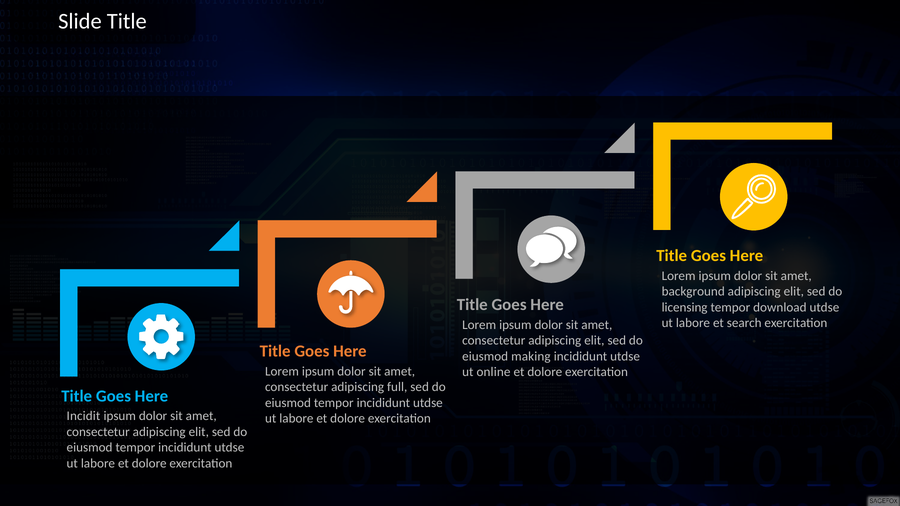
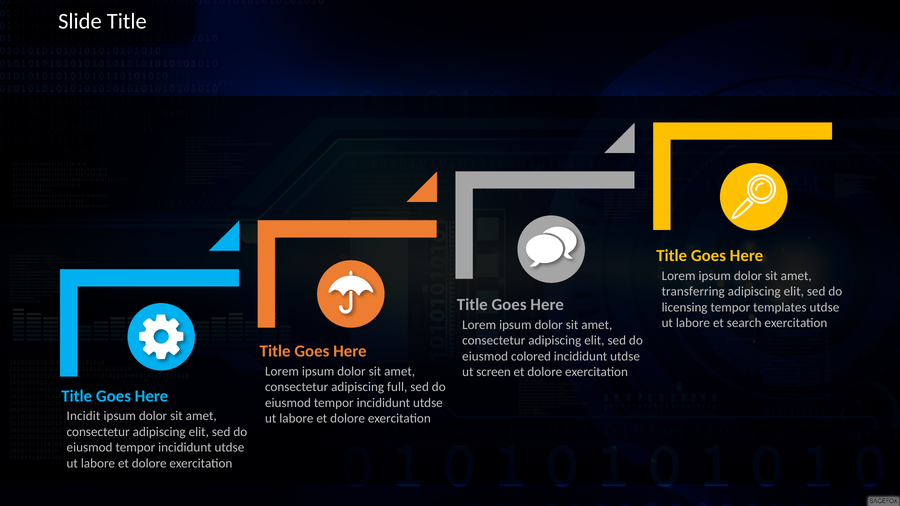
background: background -> transferring (693, 292)
download: download -> templates (780, 307)
making: making -> colored (531, 356)
online: online -> screen (494, 372)
